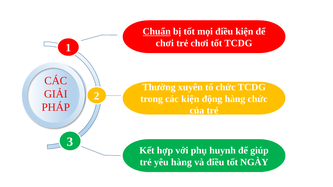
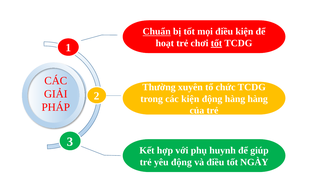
chơi: chơi -> hoạt (165, 43)
tốt underline: none -> present (216, 43)
hàng chức: chức -> hàng (258, 99)
yêu hàng: hàng -> động (181, 162)
